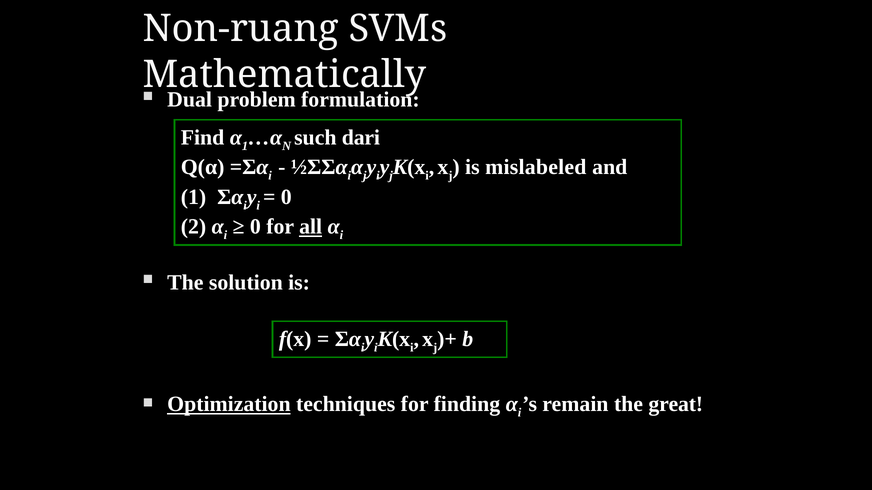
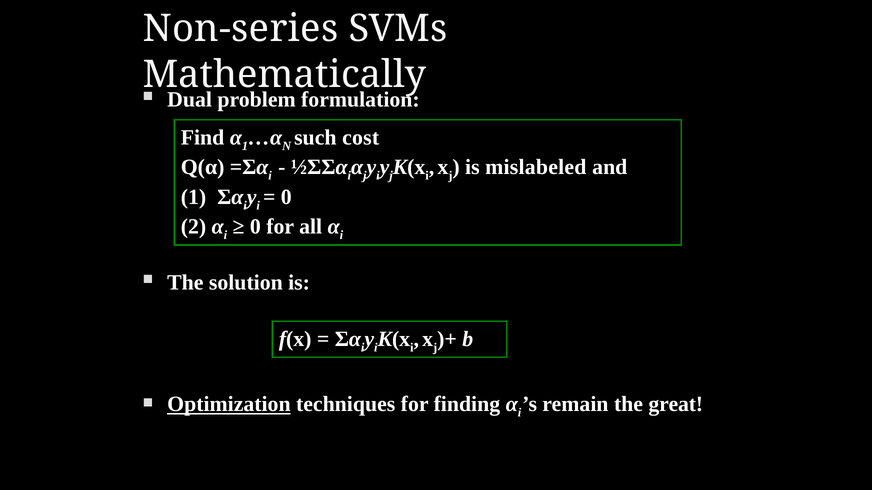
Non-ruang: Non-ruang -> Non-series (241, 29)
dari: dari -> cost (361, 138)
all underline: present -> none (311, 227)
